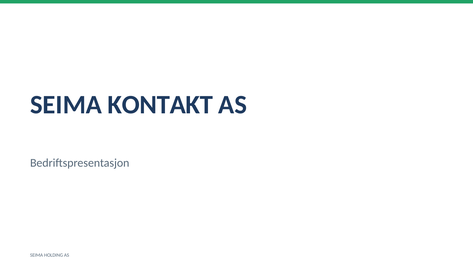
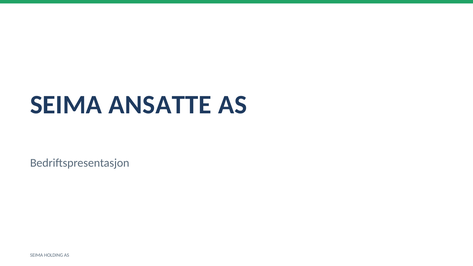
KONTAKT: KONTAKT -> ANSATTE (160, 105)
